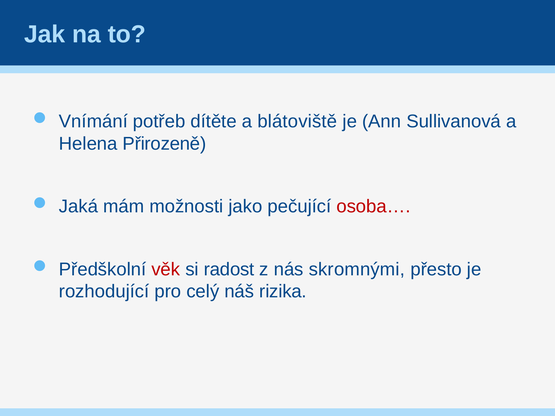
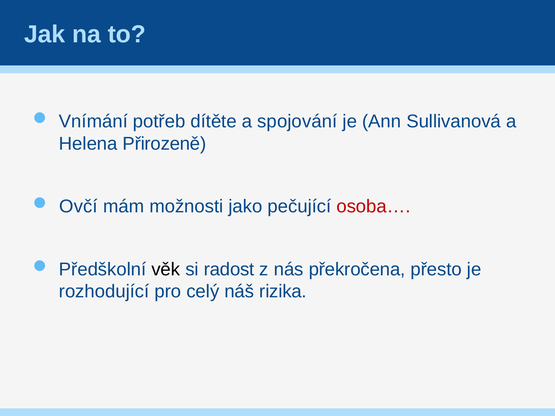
blátoviště: blátoviště -> spojování (297, 122)
Jaká: Jaká -> Ovčí (78, 207)
věk colour: red -> black (166, 269)
skromnými: skromnými -> překročena (357, 269)
